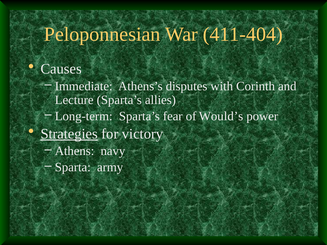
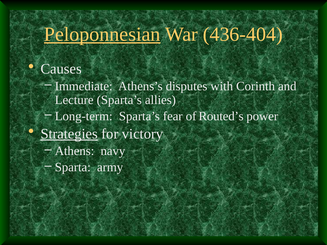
Peloponnesian underline: none -> present (102, 34)
411-404: 411-404 -> 436-404 (243, 34)
Would’s: Would’s -> Routed’s (221, 116)
